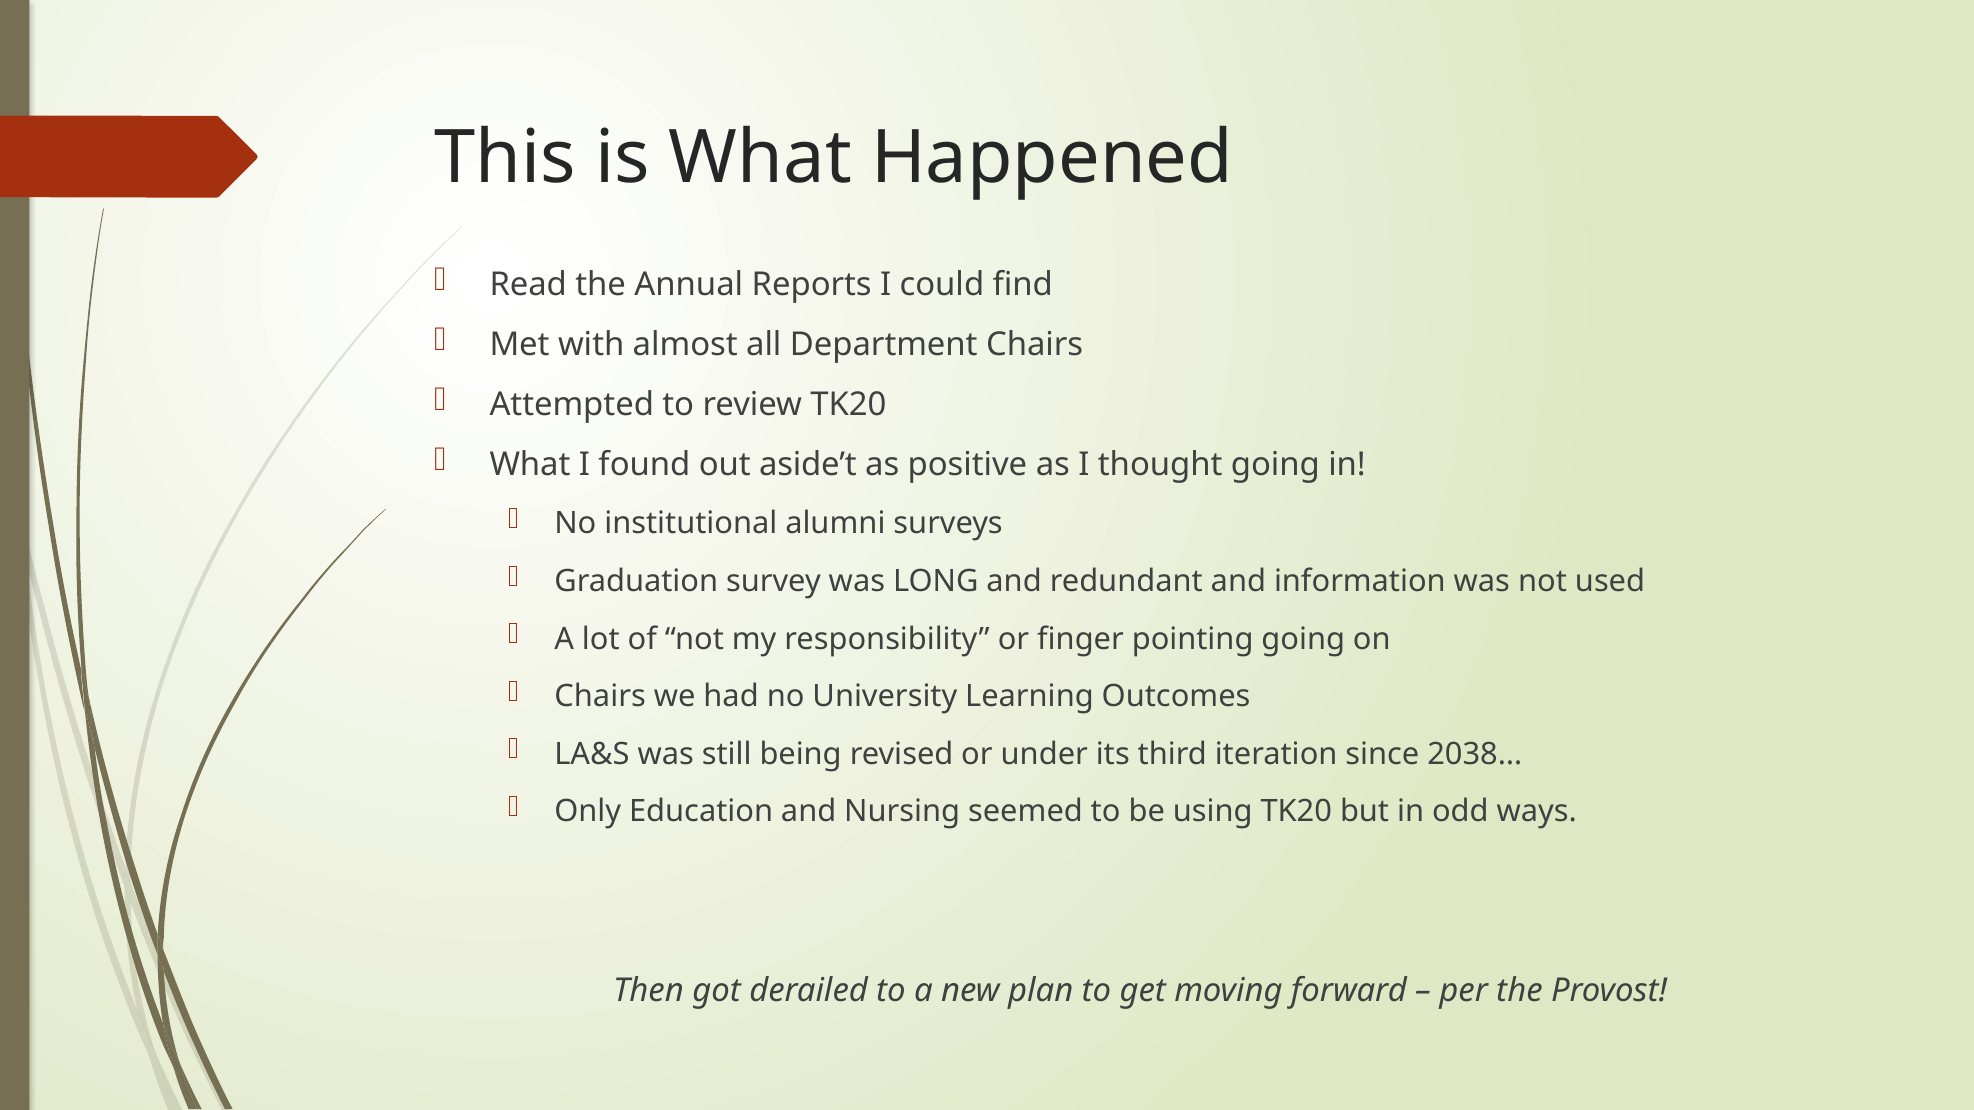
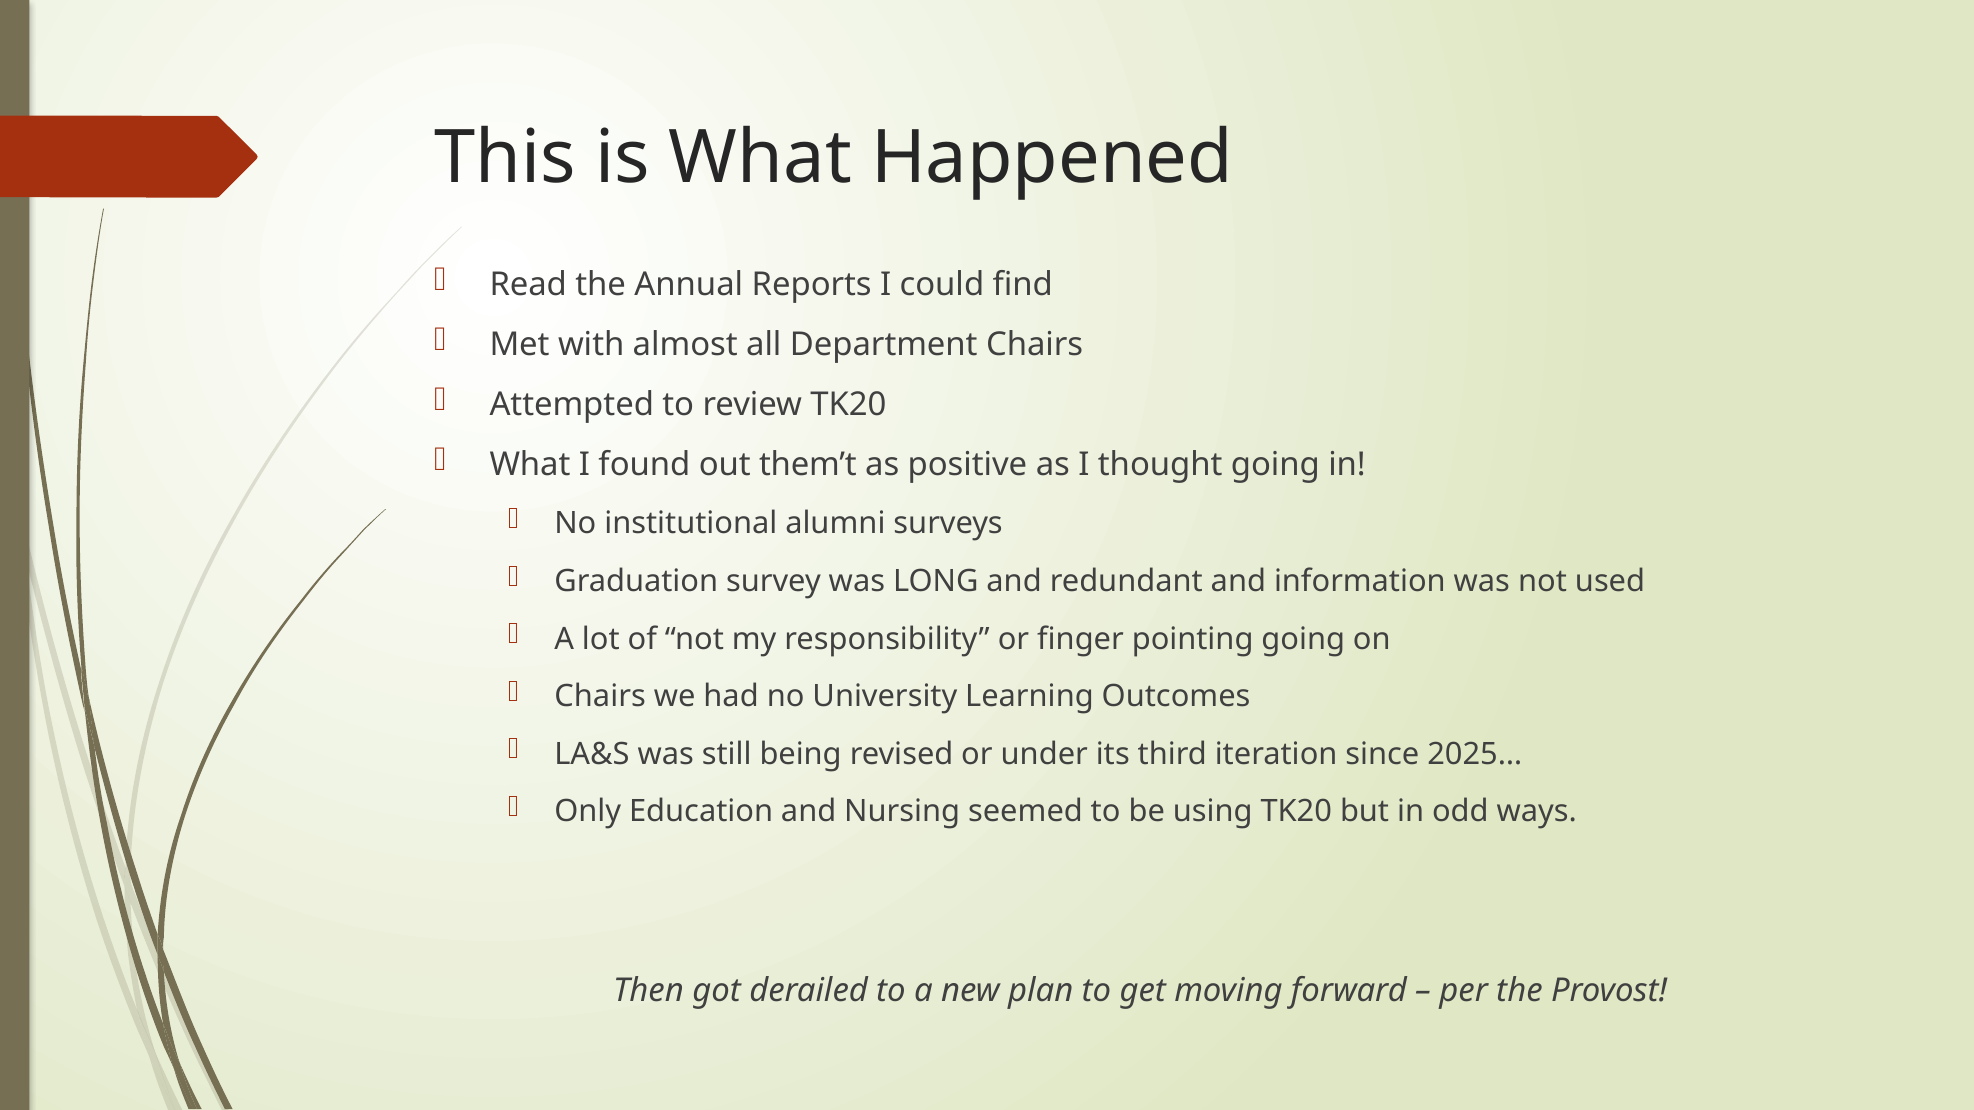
aside’t: aside’t -> them’t (808, 465)
2038…: 2038… -> 2025… (1475, 754)
